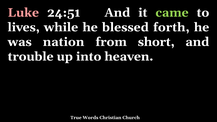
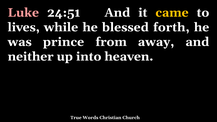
came colour: light green -> yellow (172, 13)
nation: nation -> prince (64, 42)
short: short -> away (156, 42)
trouble: trouble -> neither (31, 57)
